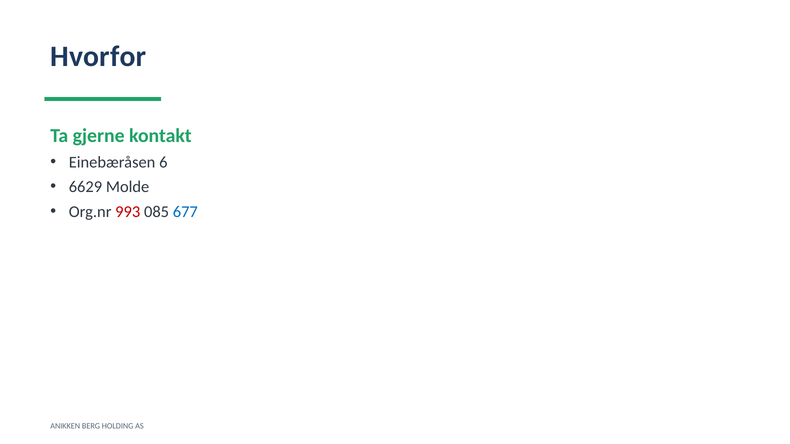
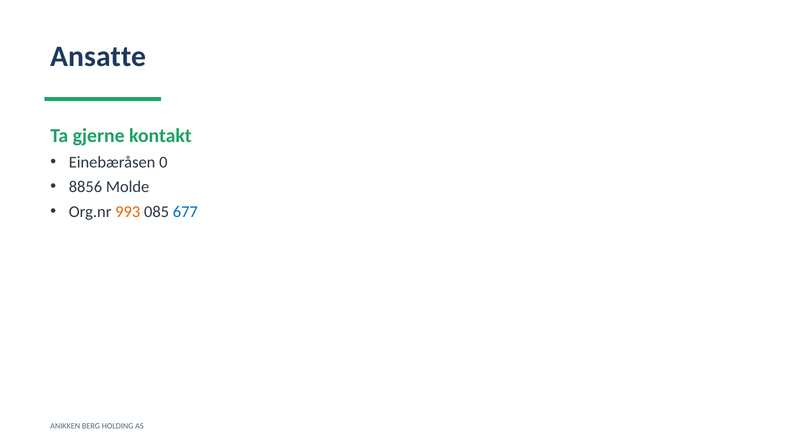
Hvorfor: Hvorfor -> Ansatte (98, 56)
6: 6 -> 0 (163, 162)
6629: 6629 -> 8856 (85, 187)
993 colour: red -> orange (128, 212)
